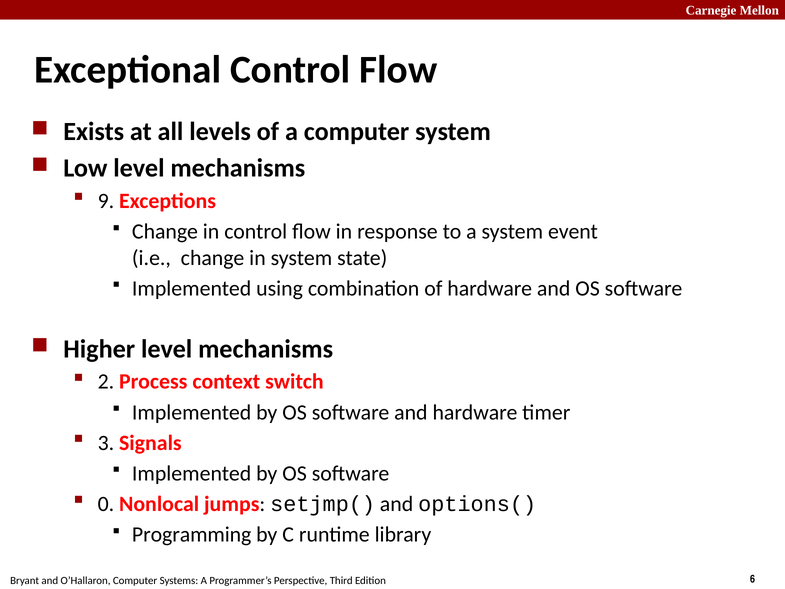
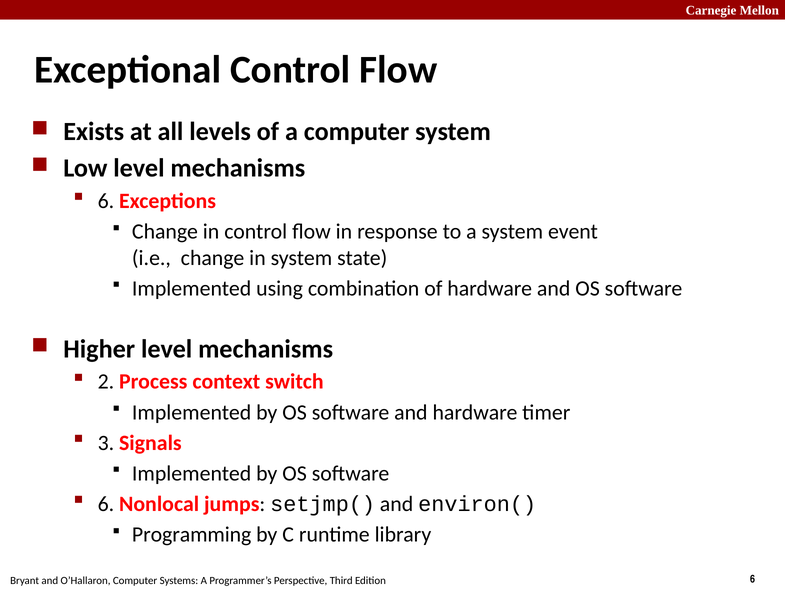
9: 9 -> 6 (106, 201)
0: 0 -> 6 (106, 504)
options(: options( -> environ( (477, 504)
